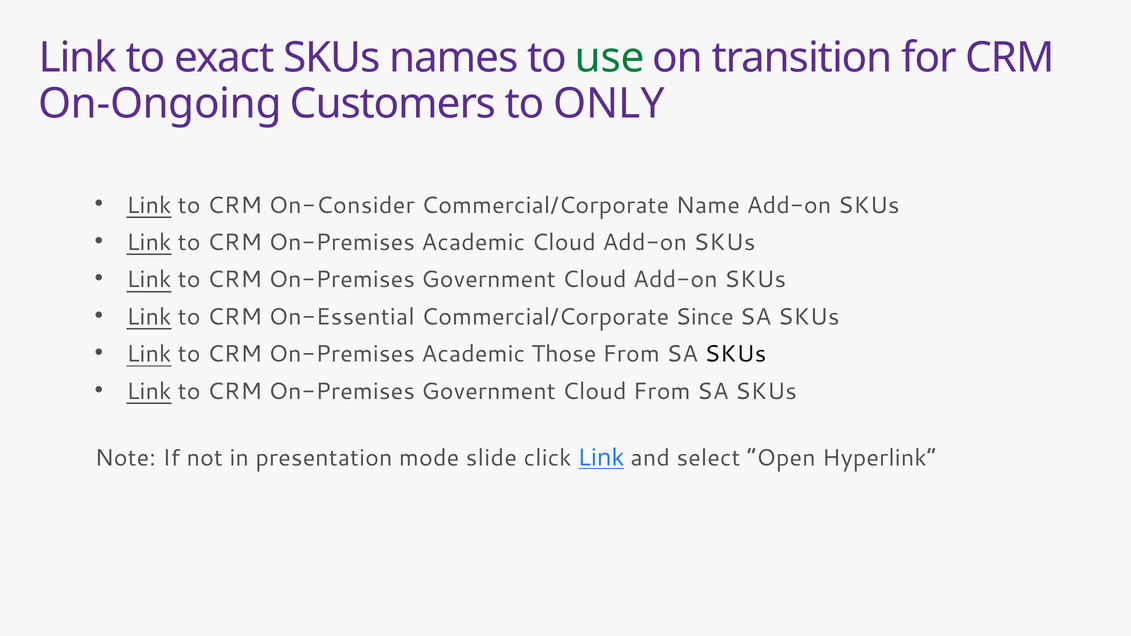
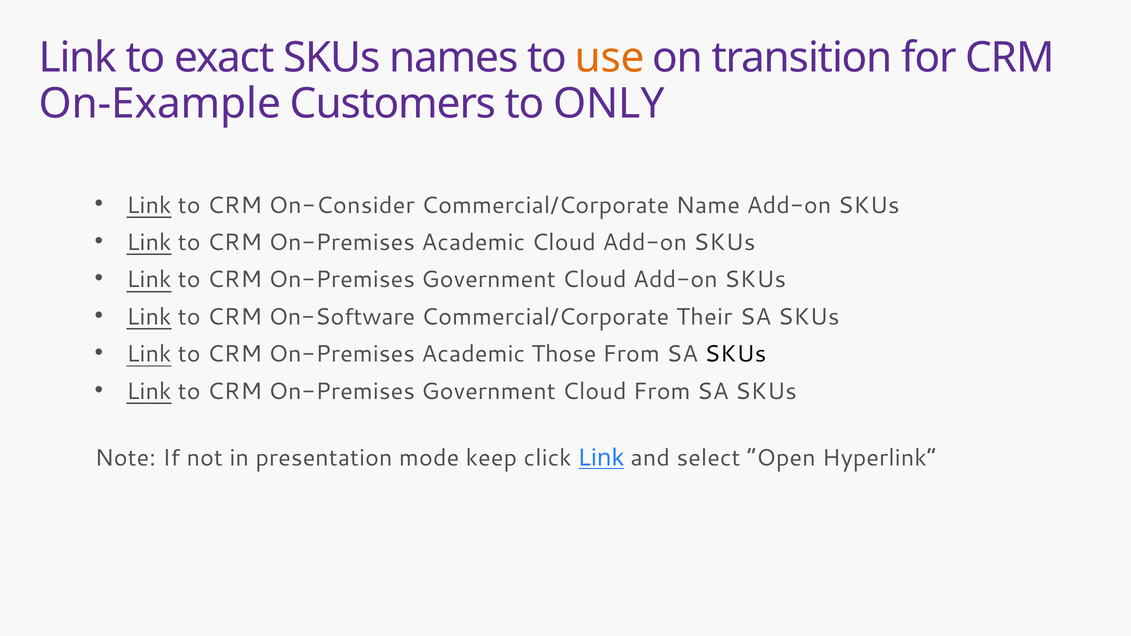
use colour: green -> orange (610, 58)
On-Ongoing: On-Ongoing -> On-Example (160, 104)
On-Essential: On-Essential -> On-Software (342, 317)
Since: Since -> Their (704, 317)
slide: slide -> keep (491, 458)
